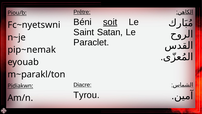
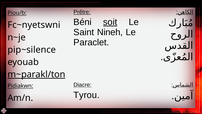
Satan: Satan -> Nineh (110, 32)
pip~nemak: pip~nemak -> pip~silence (32, 50)
m~parakl/ton underline: none -> present (36, 74)
